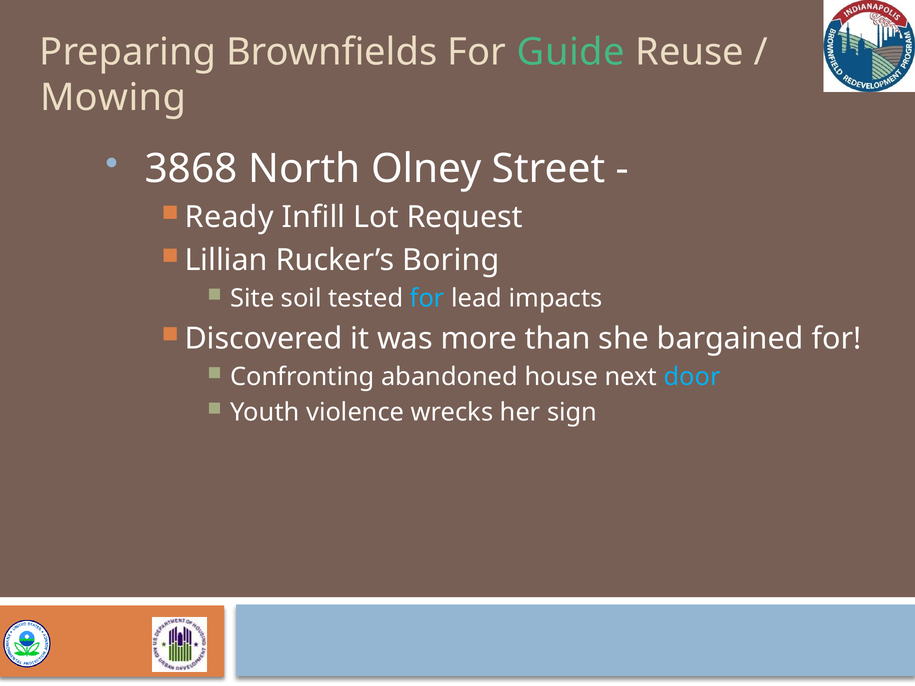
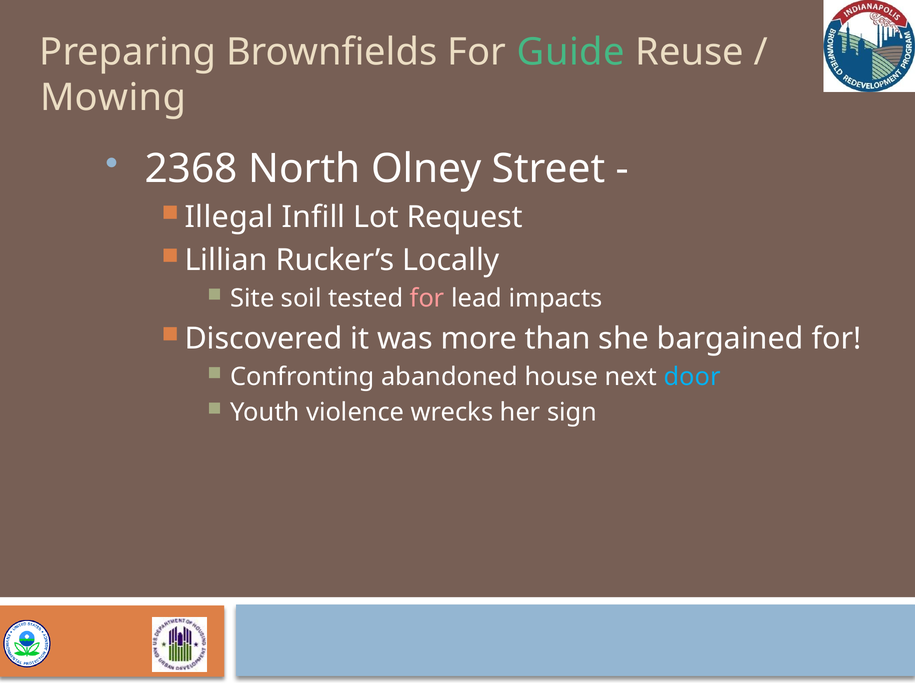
3868: 3868 -> 2368 (191, 169)
Ready: Ready -> Illegal (229, 217)
Boring: Boring -> Locally (451, 260)
for colour: light blue -> pink (427, 299)
